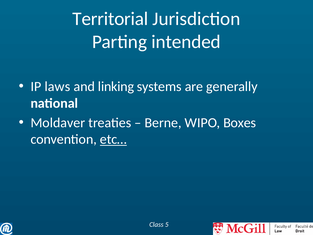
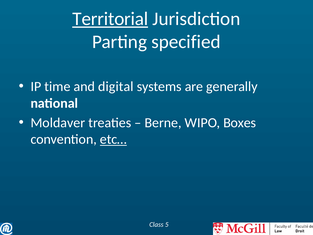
Territorial underline: none -> present (110, 19)
intended: intended -> specified (186, 42)
laws: laws -> time (57, 86)
linking: linking -> digital (116, 86)
